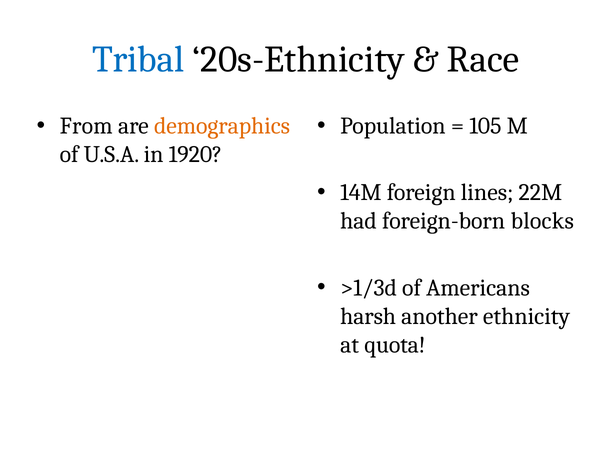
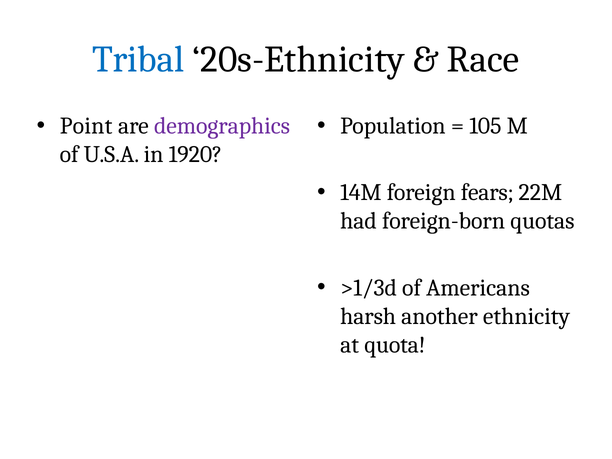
From: From -> Point (86, 126)
demographics colour: orange -> purple (222, 126)
lines: lines -> fears (487, 193)
blocks: blocks -> quotas (542, 221)
